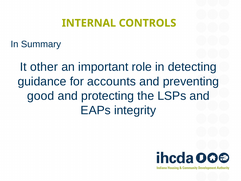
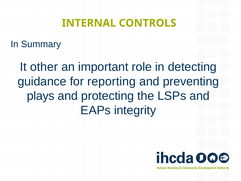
accounts: accounts -> reporting (112, 81)
good: good -> plays (41, 96)
